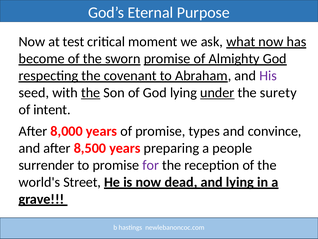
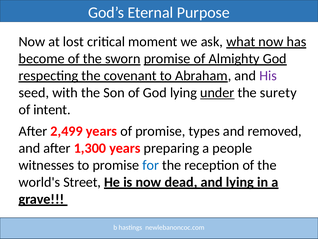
test: test -> lost (73, 42)
the underline: present -> none (91, 93)
8,000: 8,000 -> 2,499 (67, 131)
convince: convince -> removed (275, 131)
8,500: 8,500 -> 1,300 (90, 148)
surrender: surrender -> witnesses (46, 165)
for colour: purple -> blue (151, 165)
